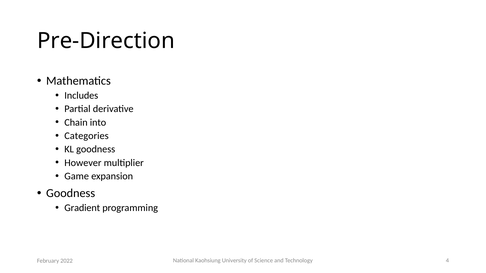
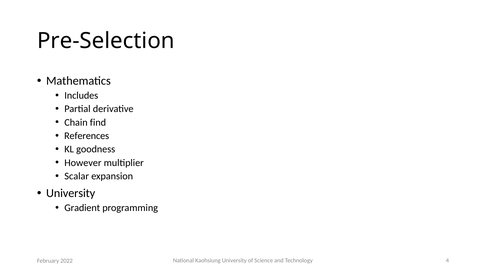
Pre-Direction: Pre-Direction -> Pre-Selection (106, 41)
into: into -> find (98, 123)
Categories: Categories -> References (87, 136)
Game: Game -> Scalar (77, 176)
Goodness: Goodness -> University (71, 193)
